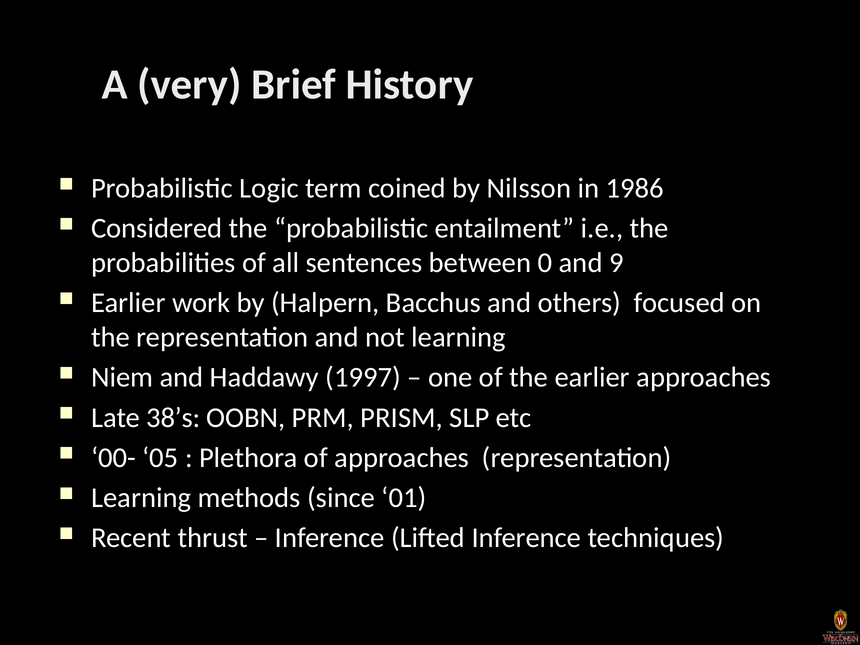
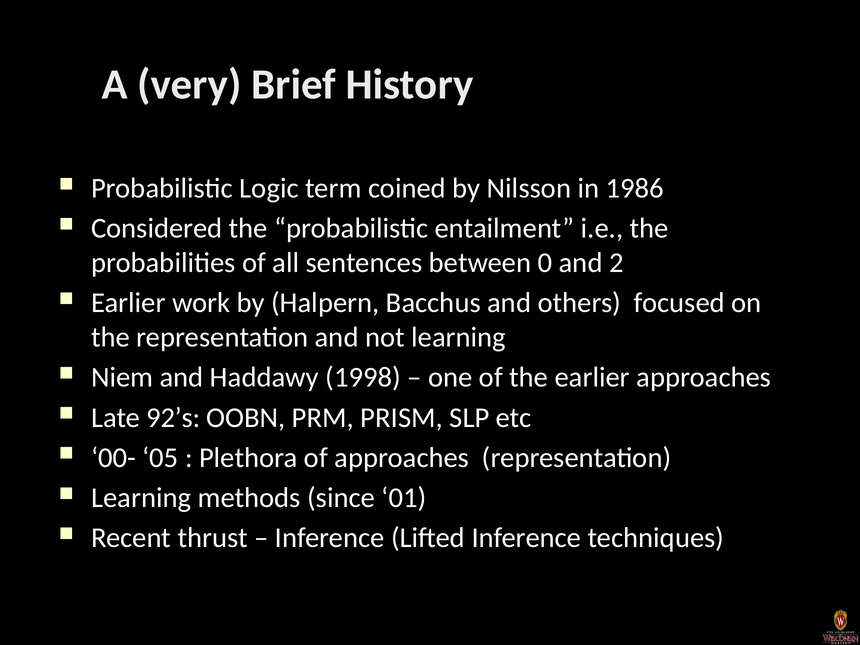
9: 9 -> 2 (616, 263)
1997: 1997 -> 1998 (363, 378)
38’s: 38’s -> 92’s (173, 418)
